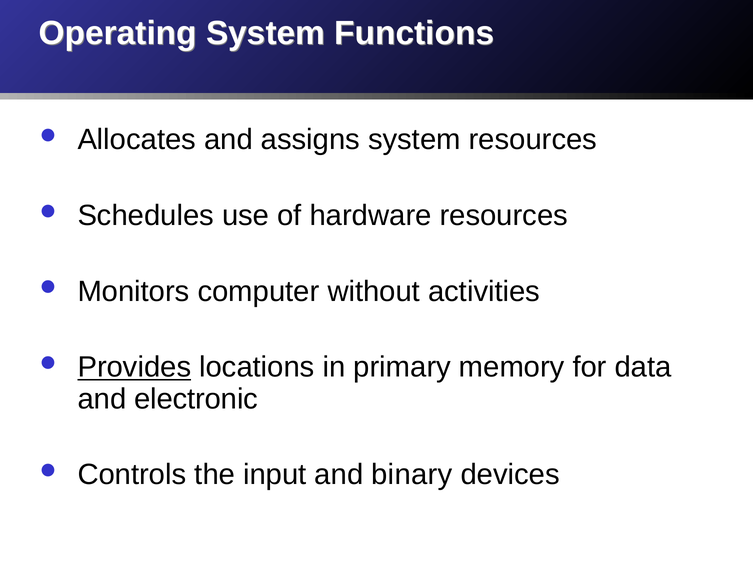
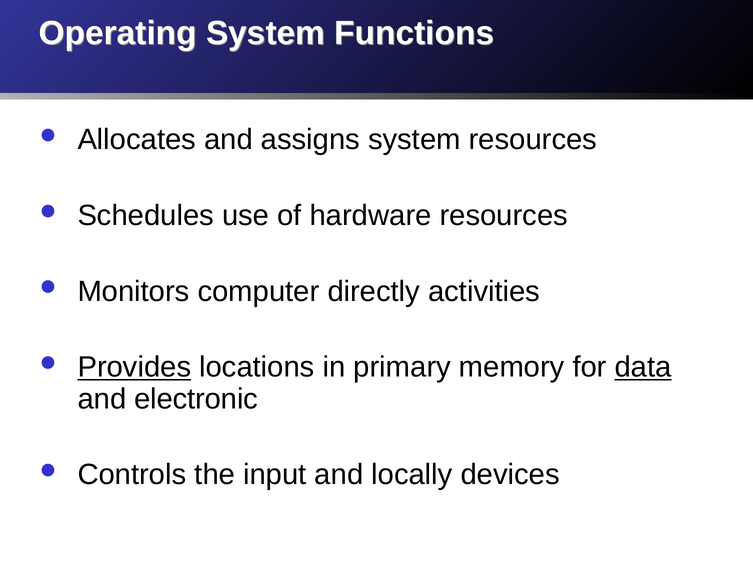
without: without -> directly (374, 291)
data underline: none -> present (643, 367)
binary: binary -> locally (412, 475)
